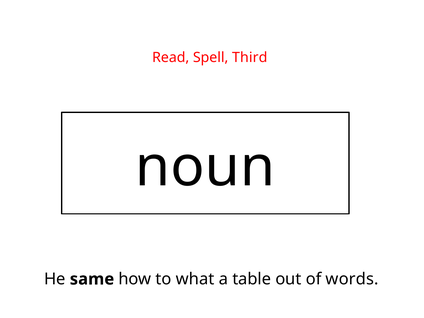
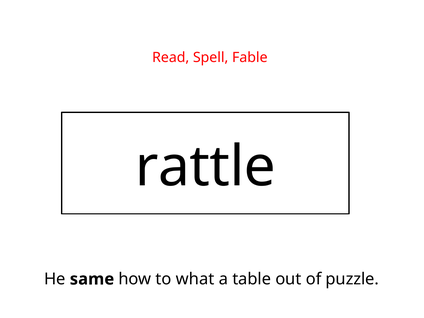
Third: Third -> Fable (250, 57)
noun: noun -> rattle (205, 167)
words: words -> puzzle (352, 279)
